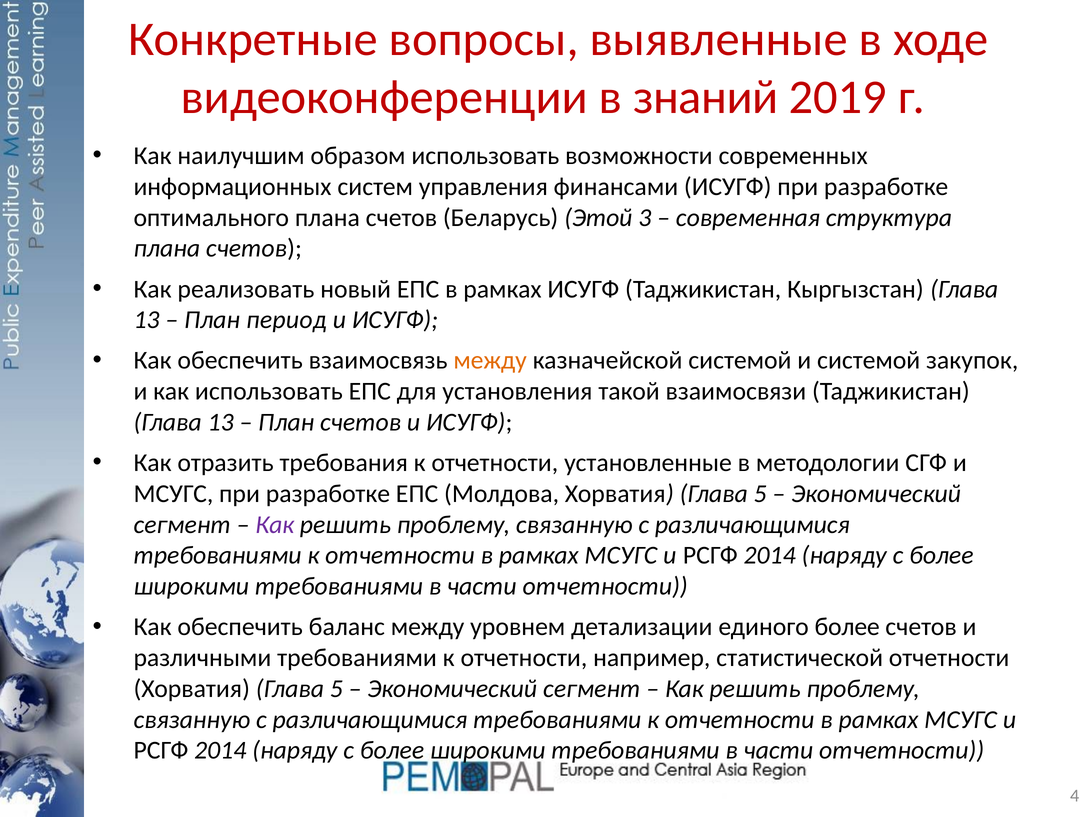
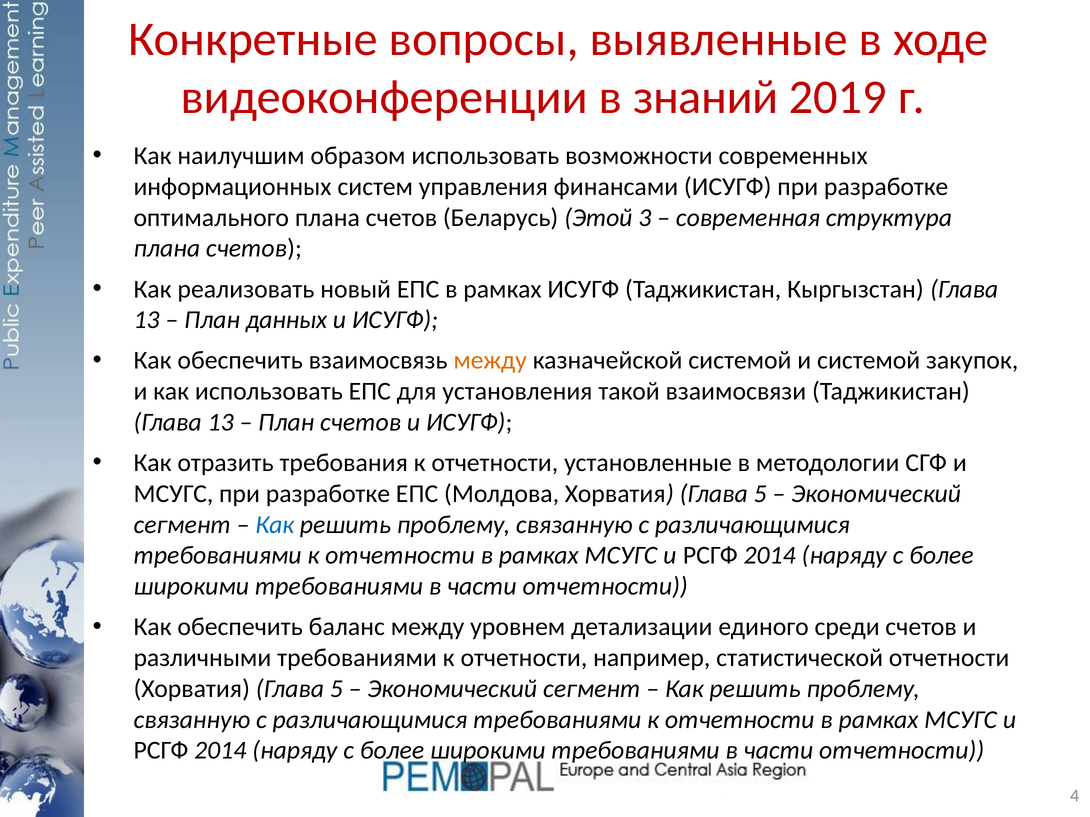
период: период -> данных (287, 320)
Как colour: purple -> blue (275, 525)
единого более: более -> среди (847, 627)
